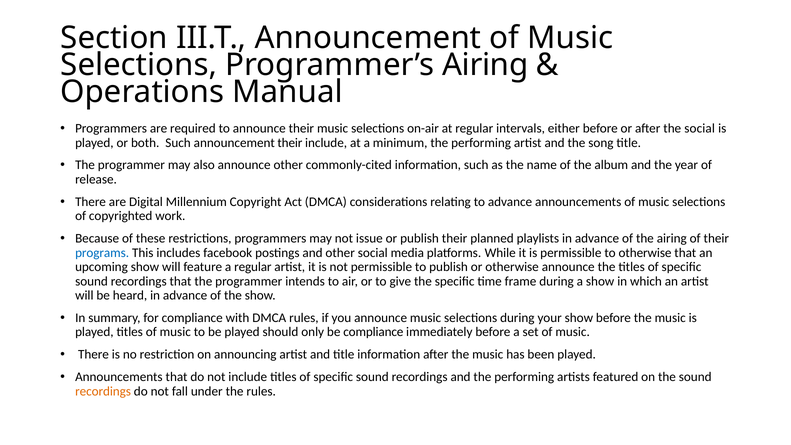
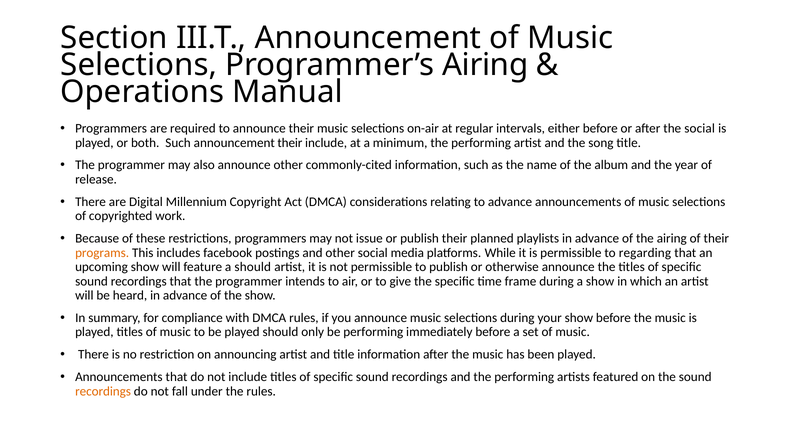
programs colour: blue -> orange (102, 253)
to otherwise: otherwise -> regarding (645, 253)
a regular: regular -> should (253, 267)
be compliance: compliance -> performing (373, 332)
